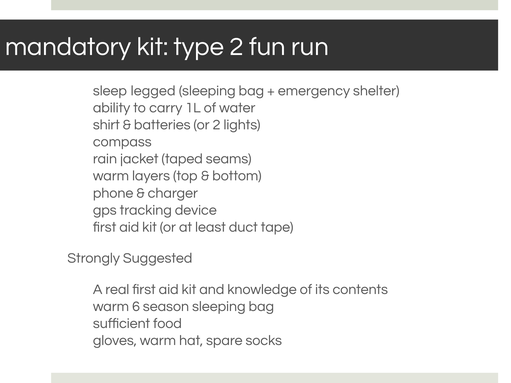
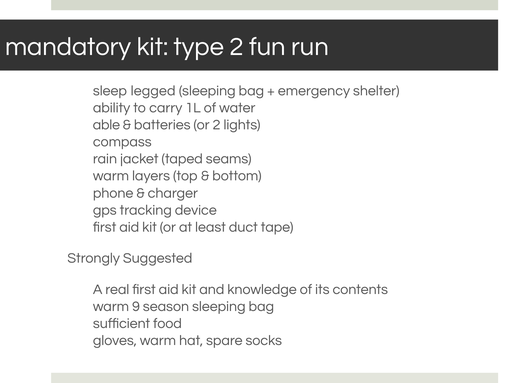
shirt: shirt -> able (106, 125)
6: 6 -> 9 (136, 307)
